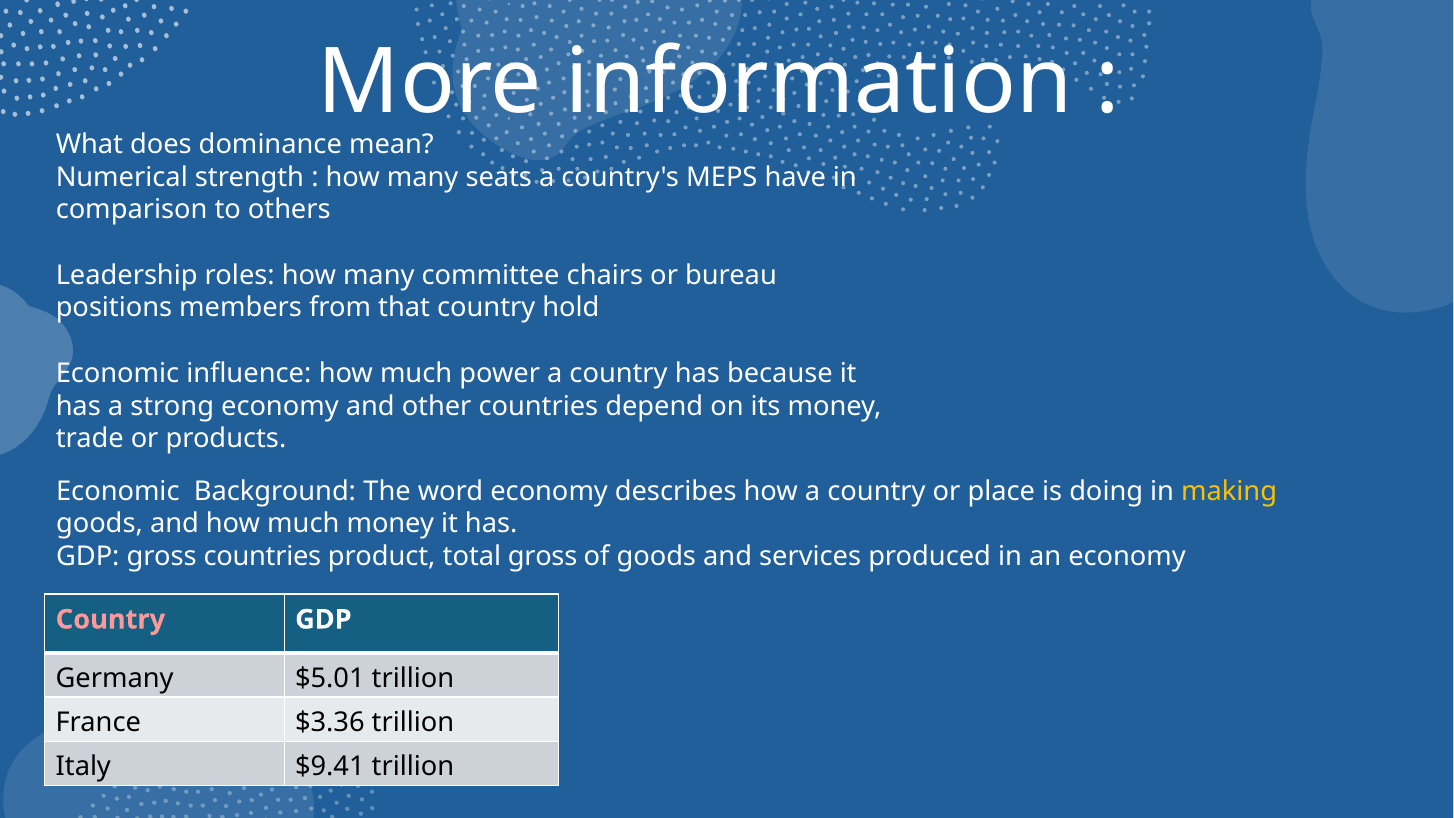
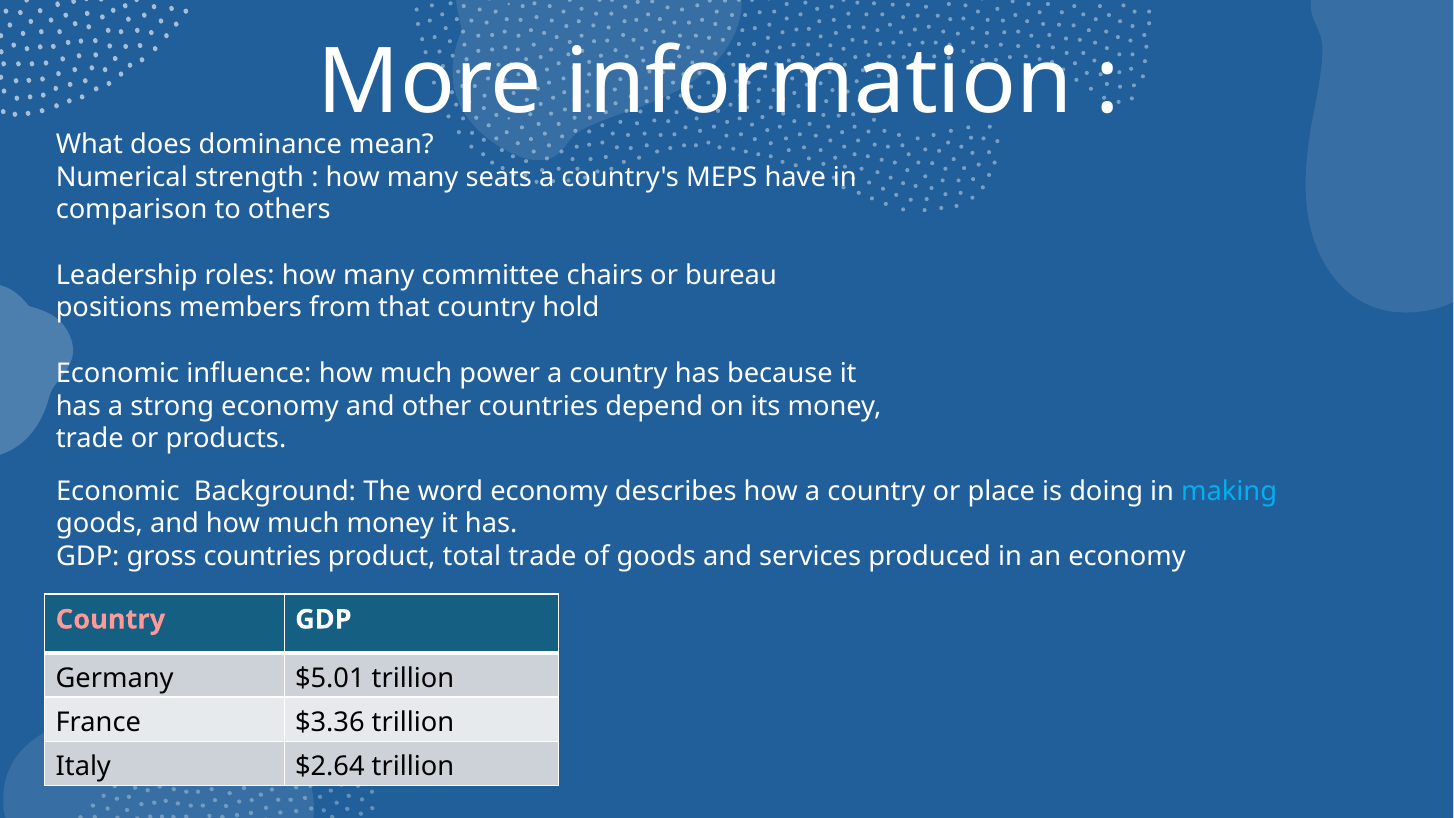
making colour: yellow -> light blue (1229, 491)
total gross: gross -> trade (542, 556)
$9.41: $9.41 -> $2.64 (330, 767)
